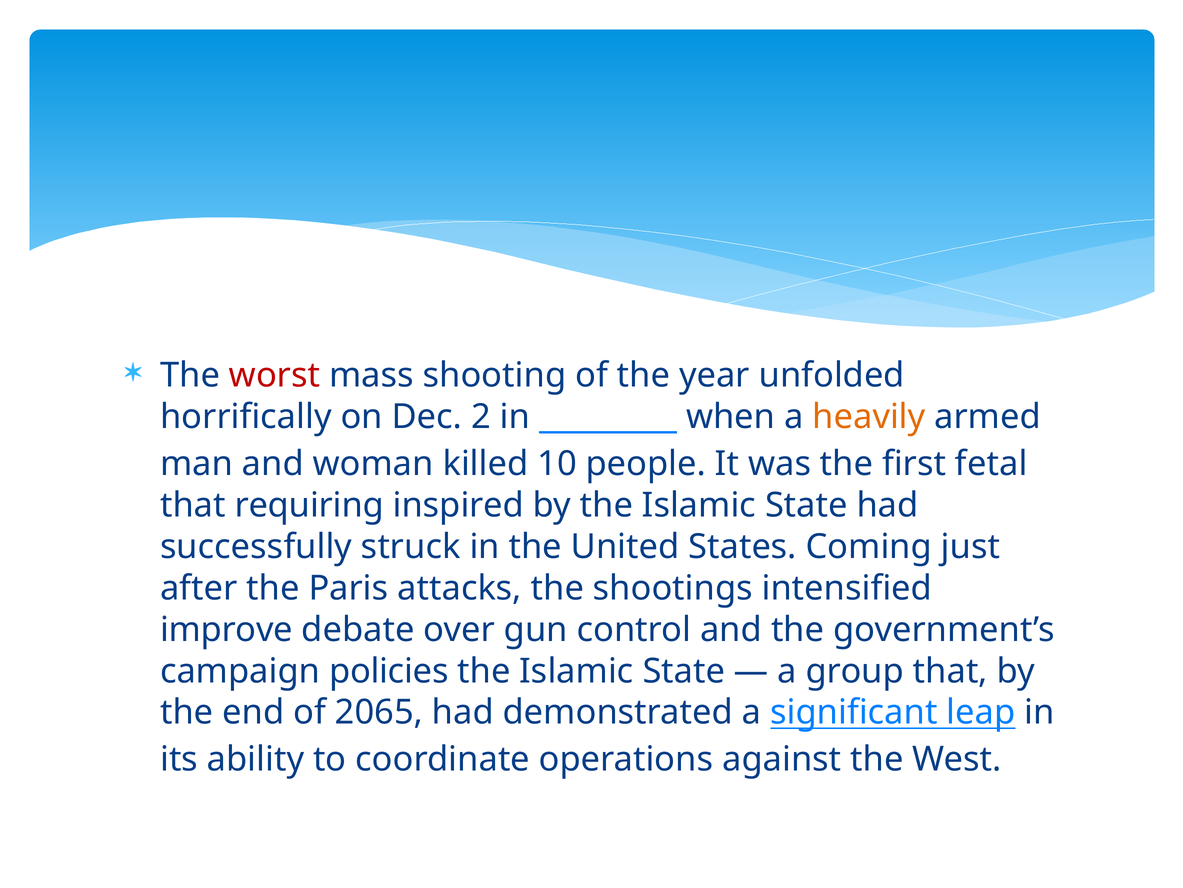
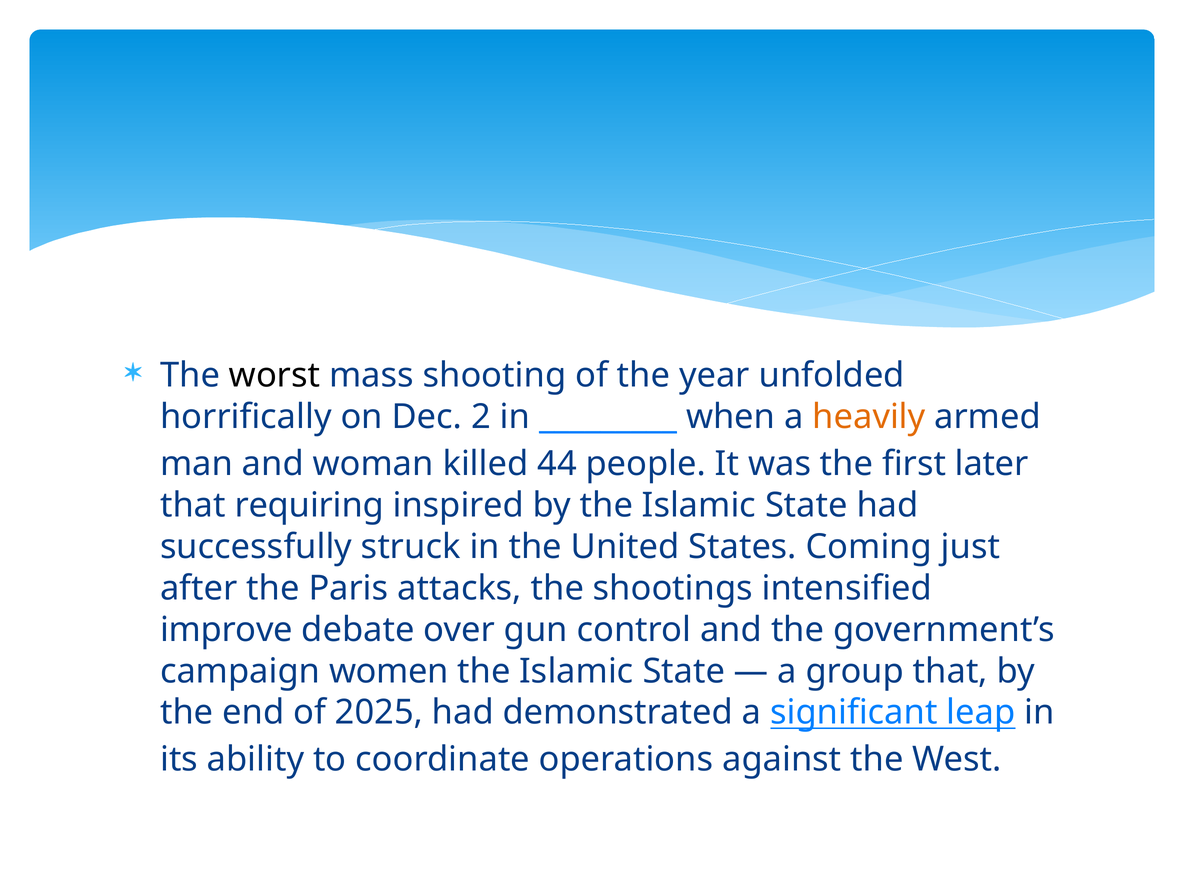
worst colour: red -> black (275, 375)
10: 10 -> 44 (557, 464)
fetal: fetal -> later (992, 464)
policies: policies -> women (389, 671)
2065: 2065 -> 2025 (379, 712)
